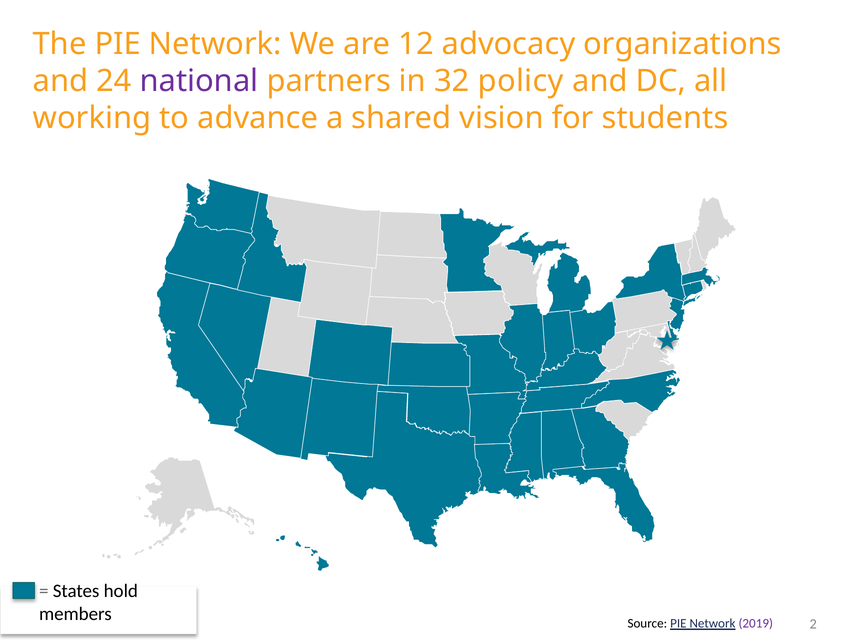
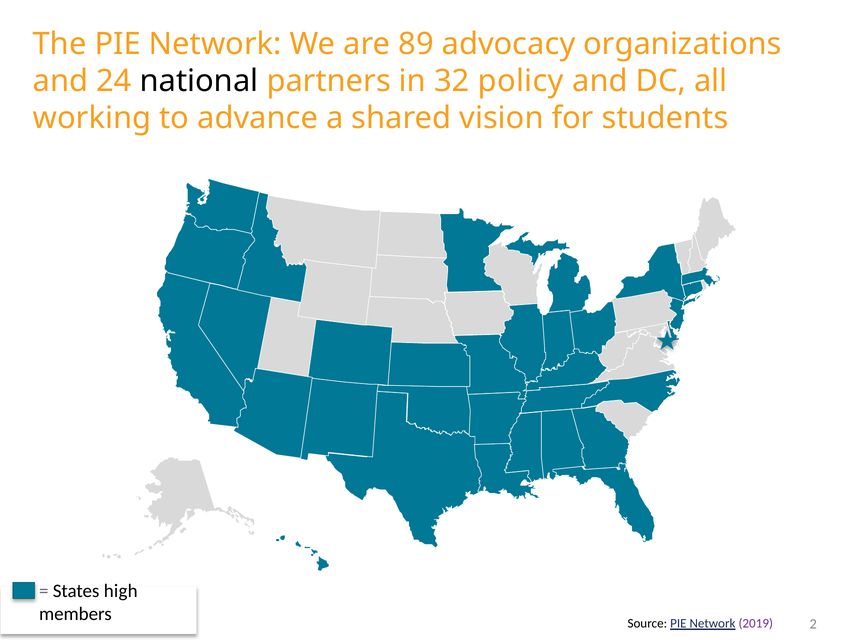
12: 12 -> 89 (416, 44)
national colour: purple -> black (199, 81)
hold: hold -> high (121, 591)
